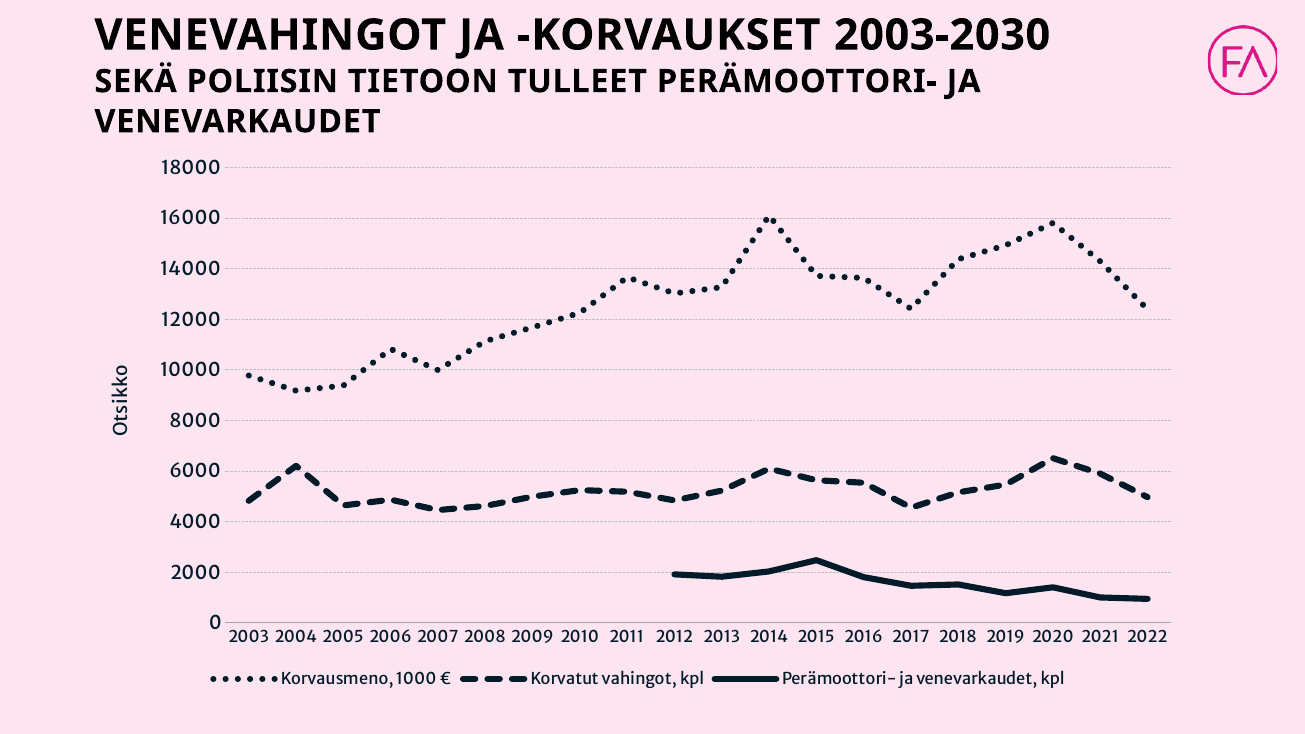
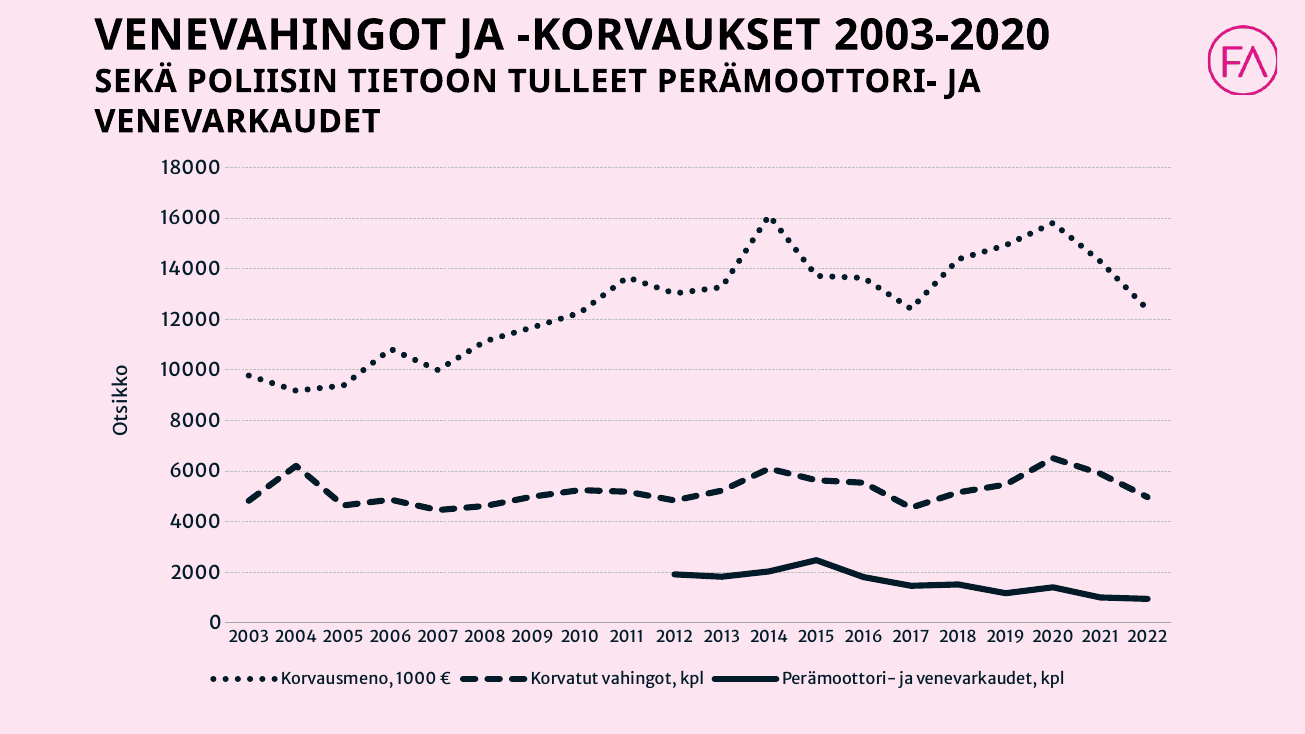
2003-2030: 2003-2030 -> 2003-2020 (942, 35)
